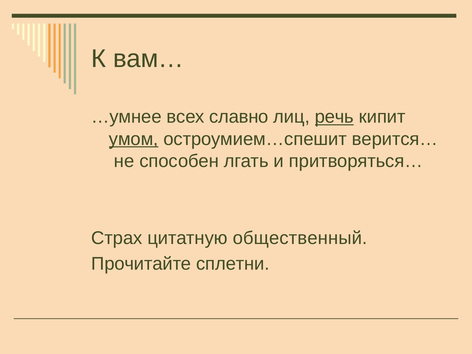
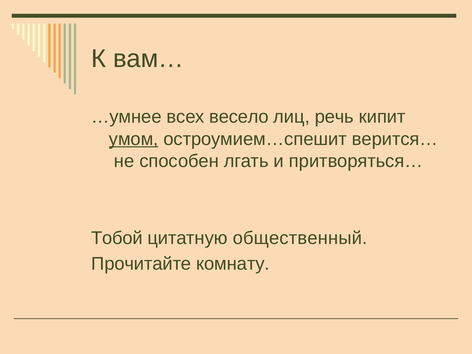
славно: славно -> весело (239, 117)
речь underline: present -> none (334, 117)
Страх: Страх -> Тобой (117, 238)
сплетни: сплетни -> комнату (233, 264)
